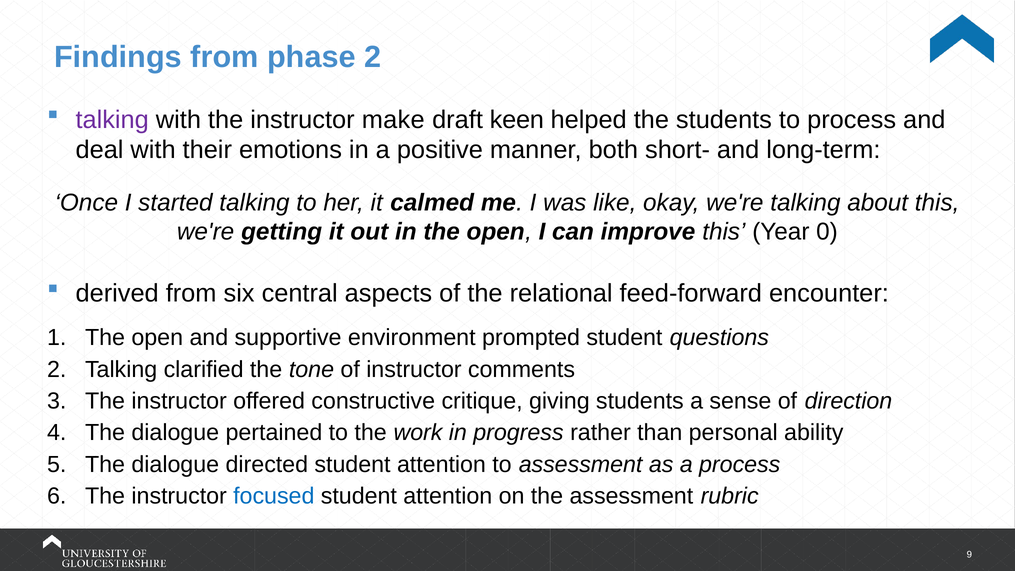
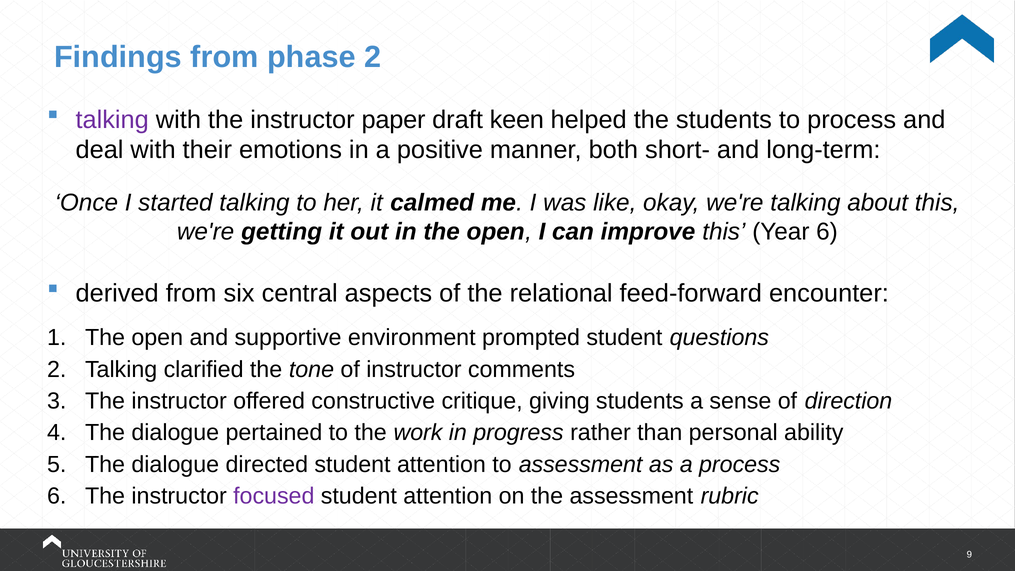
make: make -> paper (394, 120)
Year 0: 0 -> 6 (827, 232)
focused colour: blue -> purple (274, 496)
